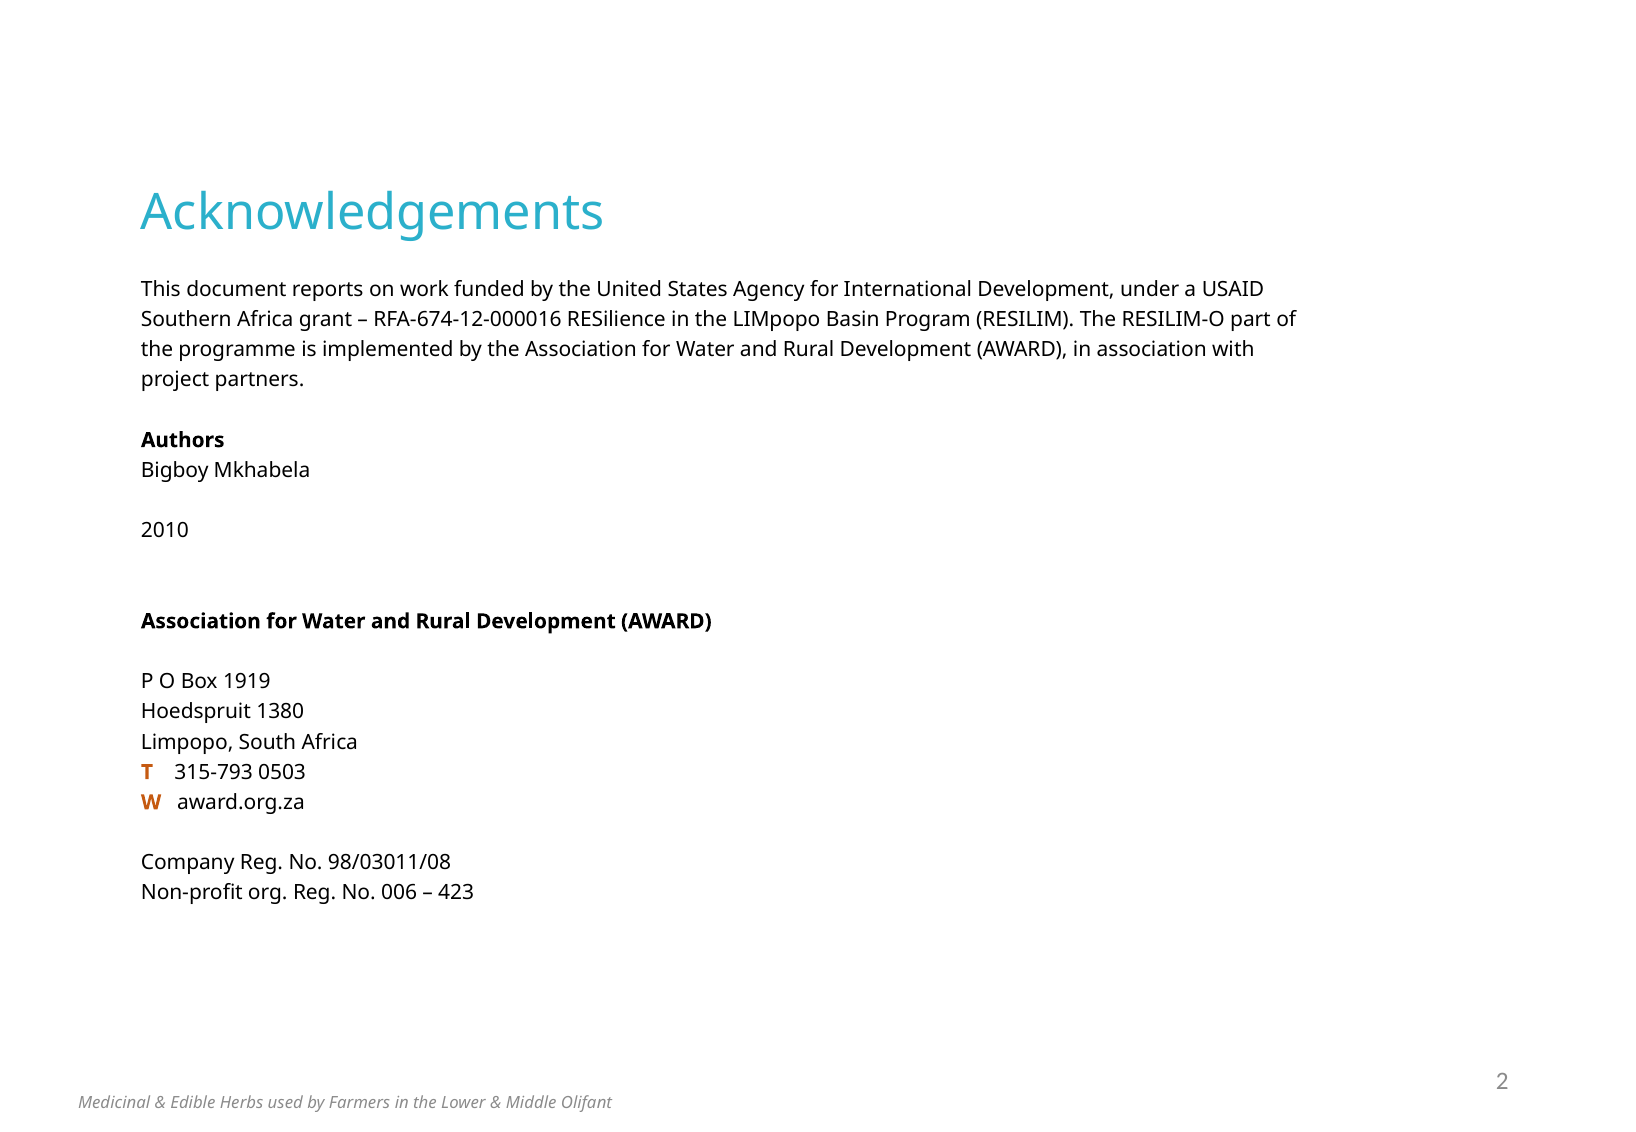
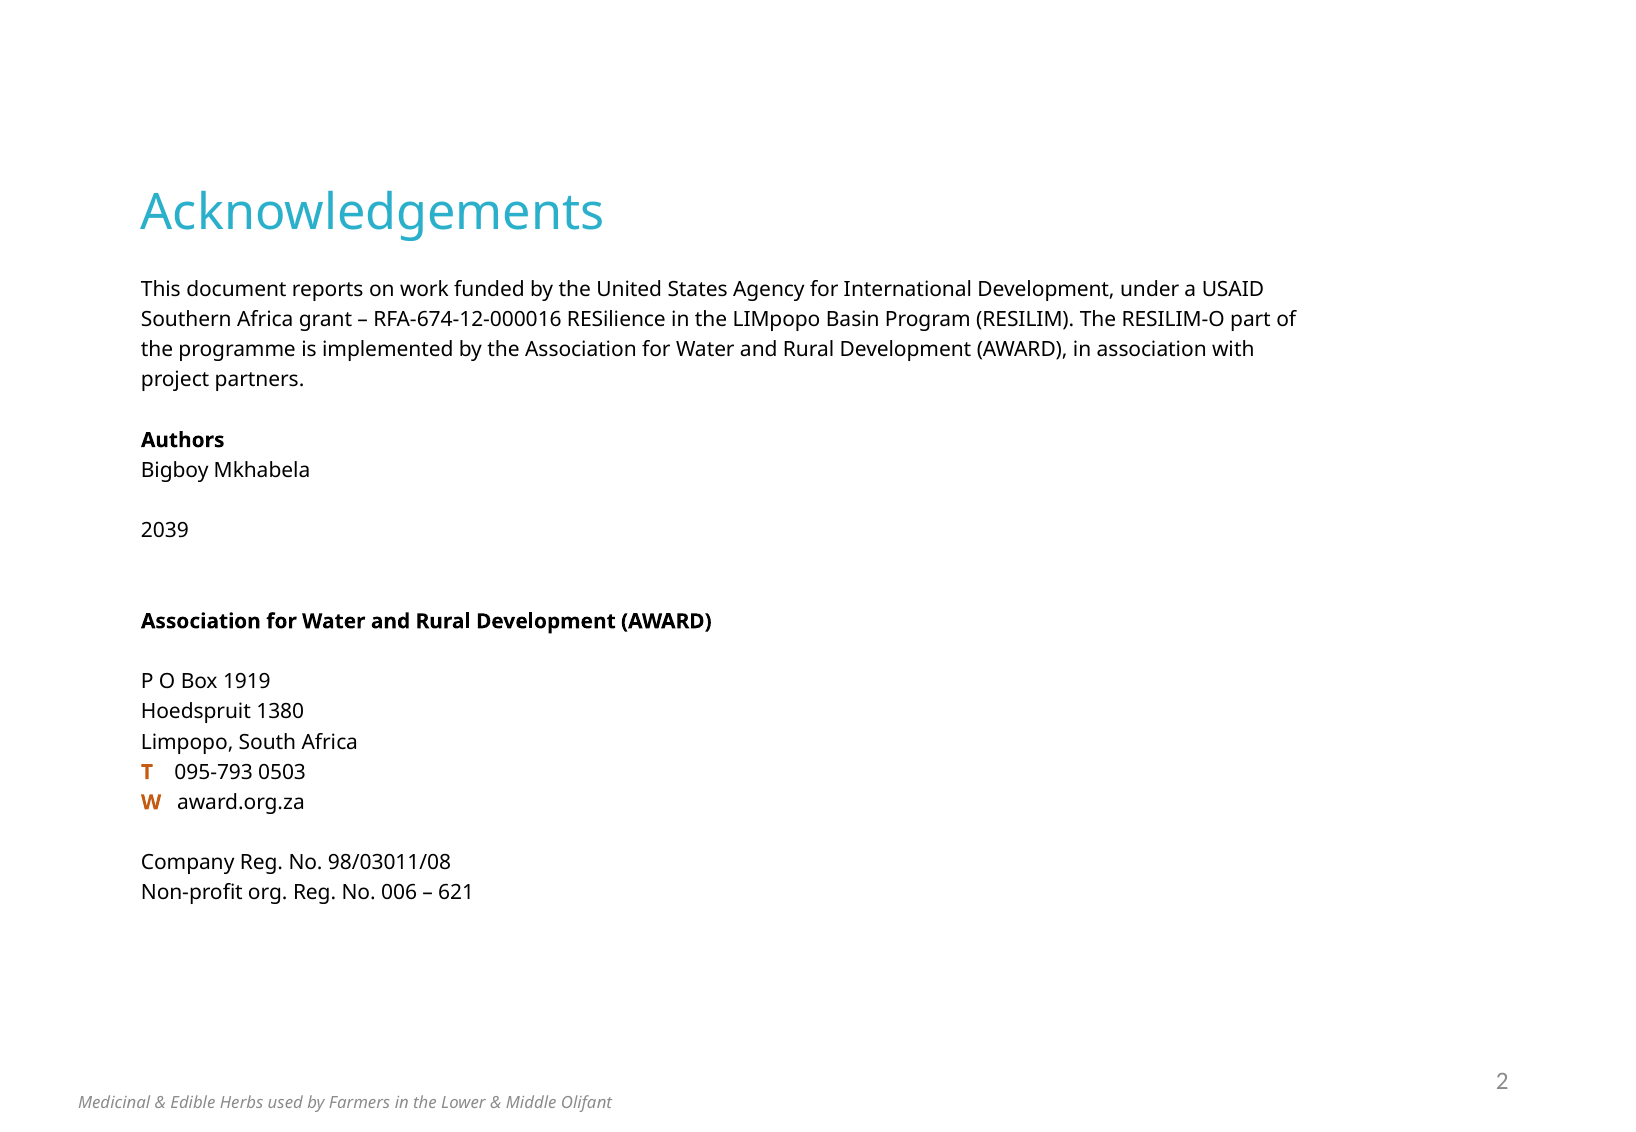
2010: 2010 -> 2039 (165, 531)
315-793: 315-793 -> 095-793 (214, 773)
423: 423 -> 621 (456, 894)
